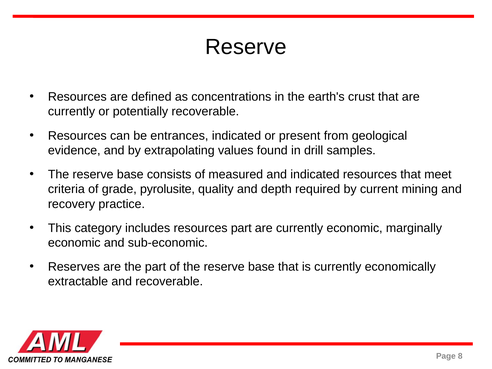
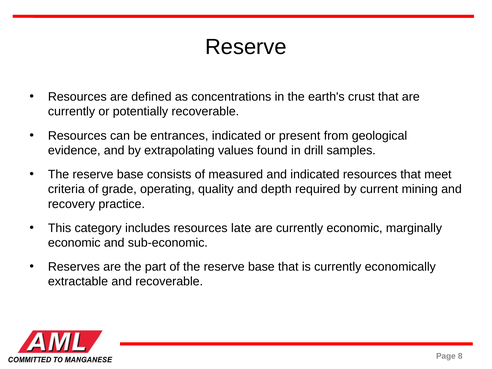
pyrolusite: pyrolusite -> operating (167, 189)
resources part: part -> late (241, 228)
